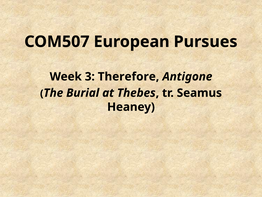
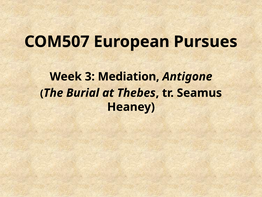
Therefore: Therefore -> Mediation (129, 76)
